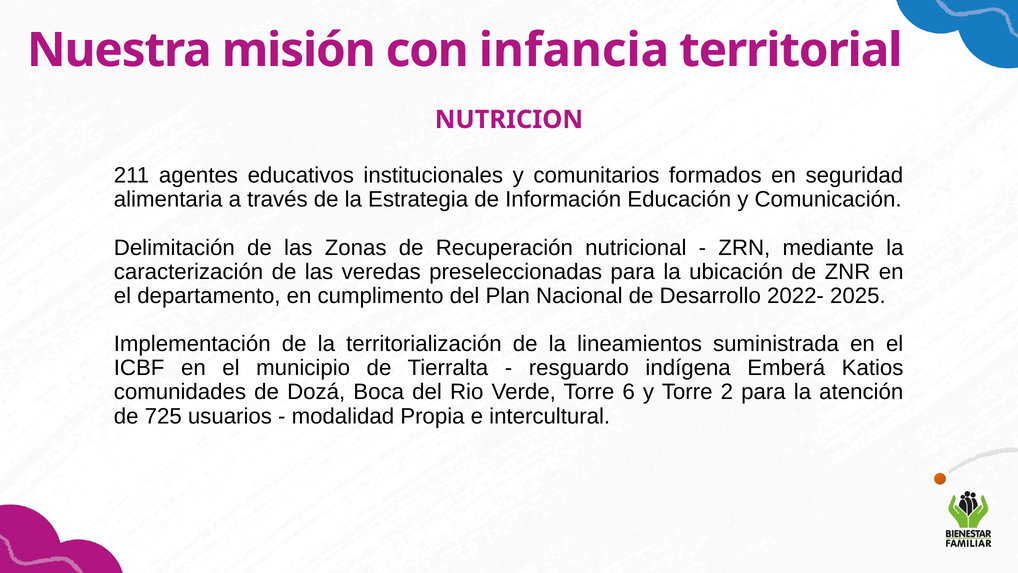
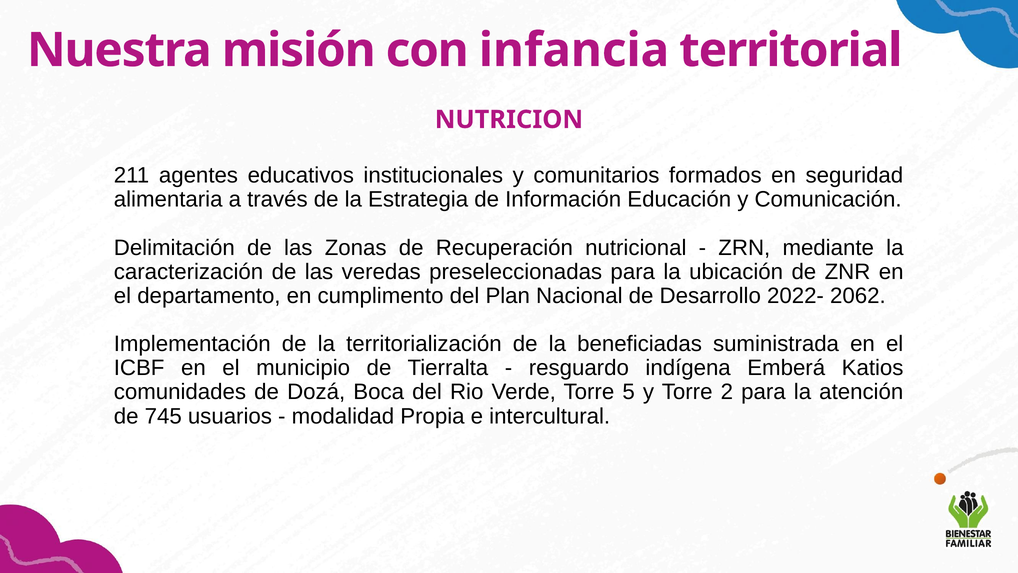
2025: 2025 -> 2062 (858, 296)
lineamientos: lineamientos -> beneficiadas (640, 344)
6: 6 -> 5 (629, 392)
725: 725 -> 745 (163, 416)
